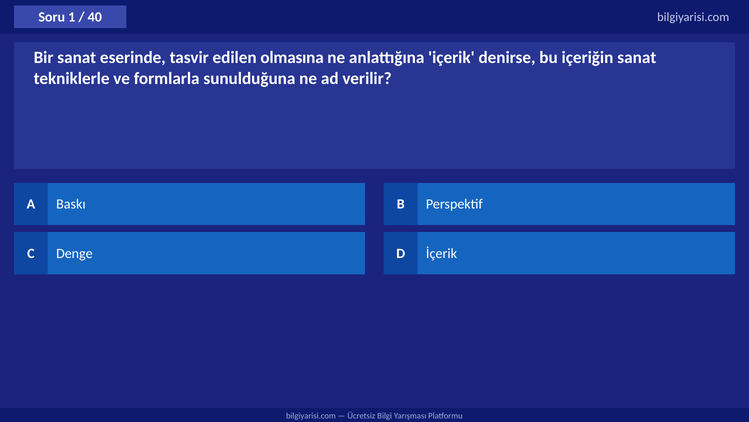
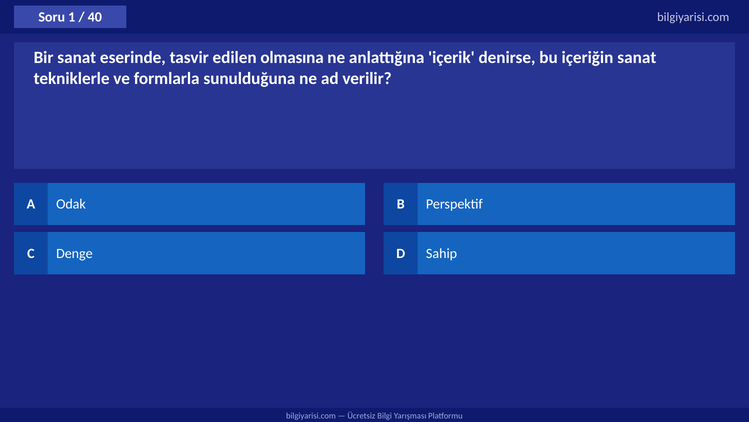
Baskı: Baskı -> Odak (71, 204)
İçerik: İçerik -> Sahip (442, 253)
